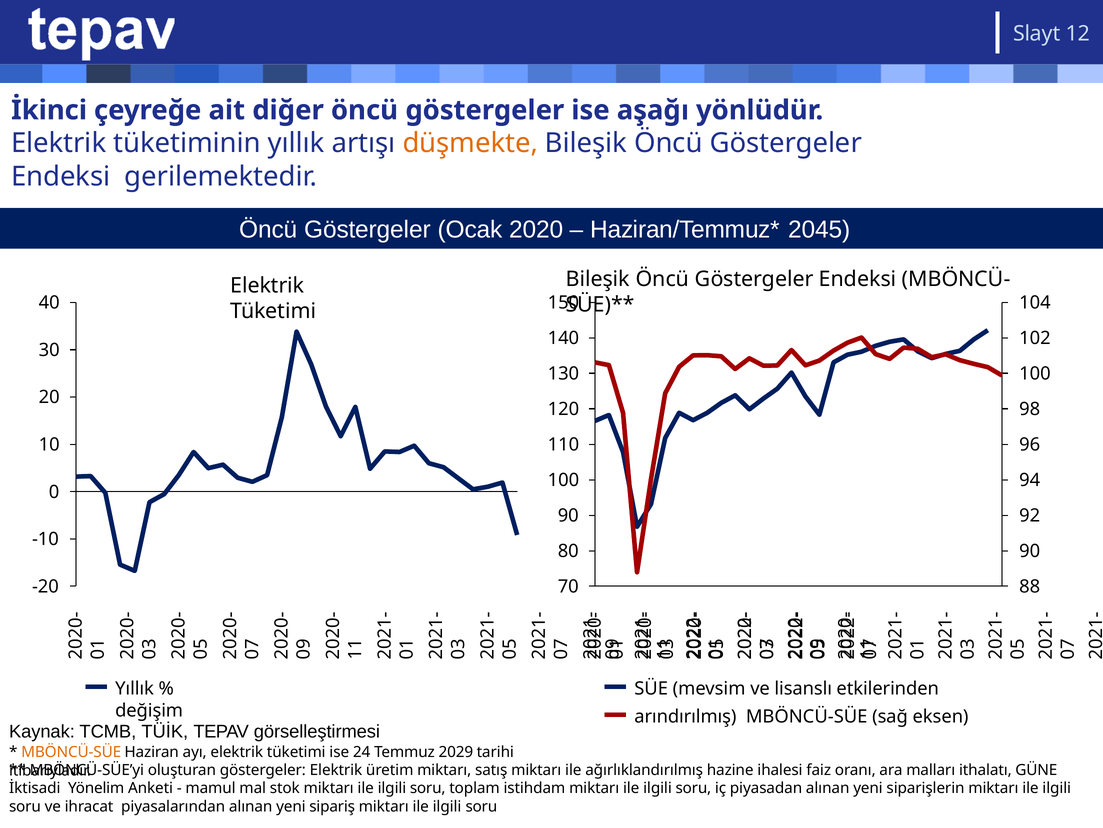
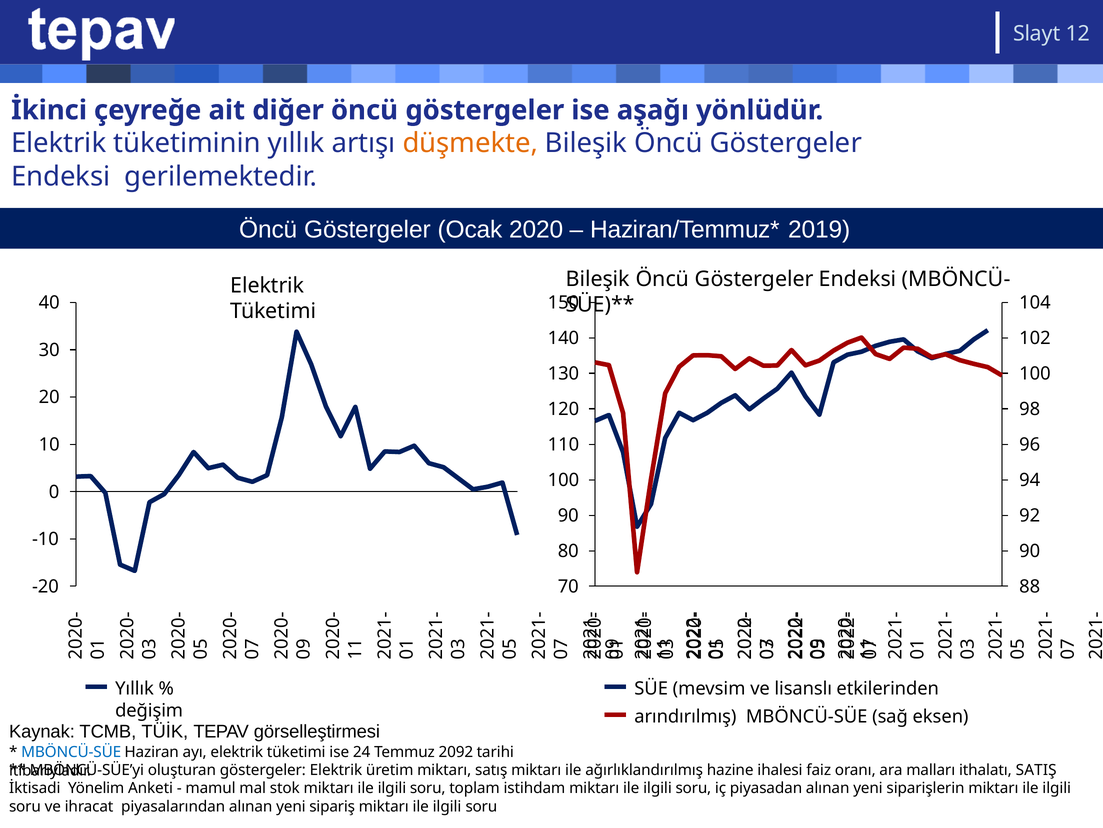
2045: 2045 -> 2019 (819, 229)
MBÖNCÜ-SÜE colour: orange -> blue (71, 751)
2029: 2029 -> 2092 (456, 751)
GÜNE: GÜNE -> SATIŞ (1036, 769)
